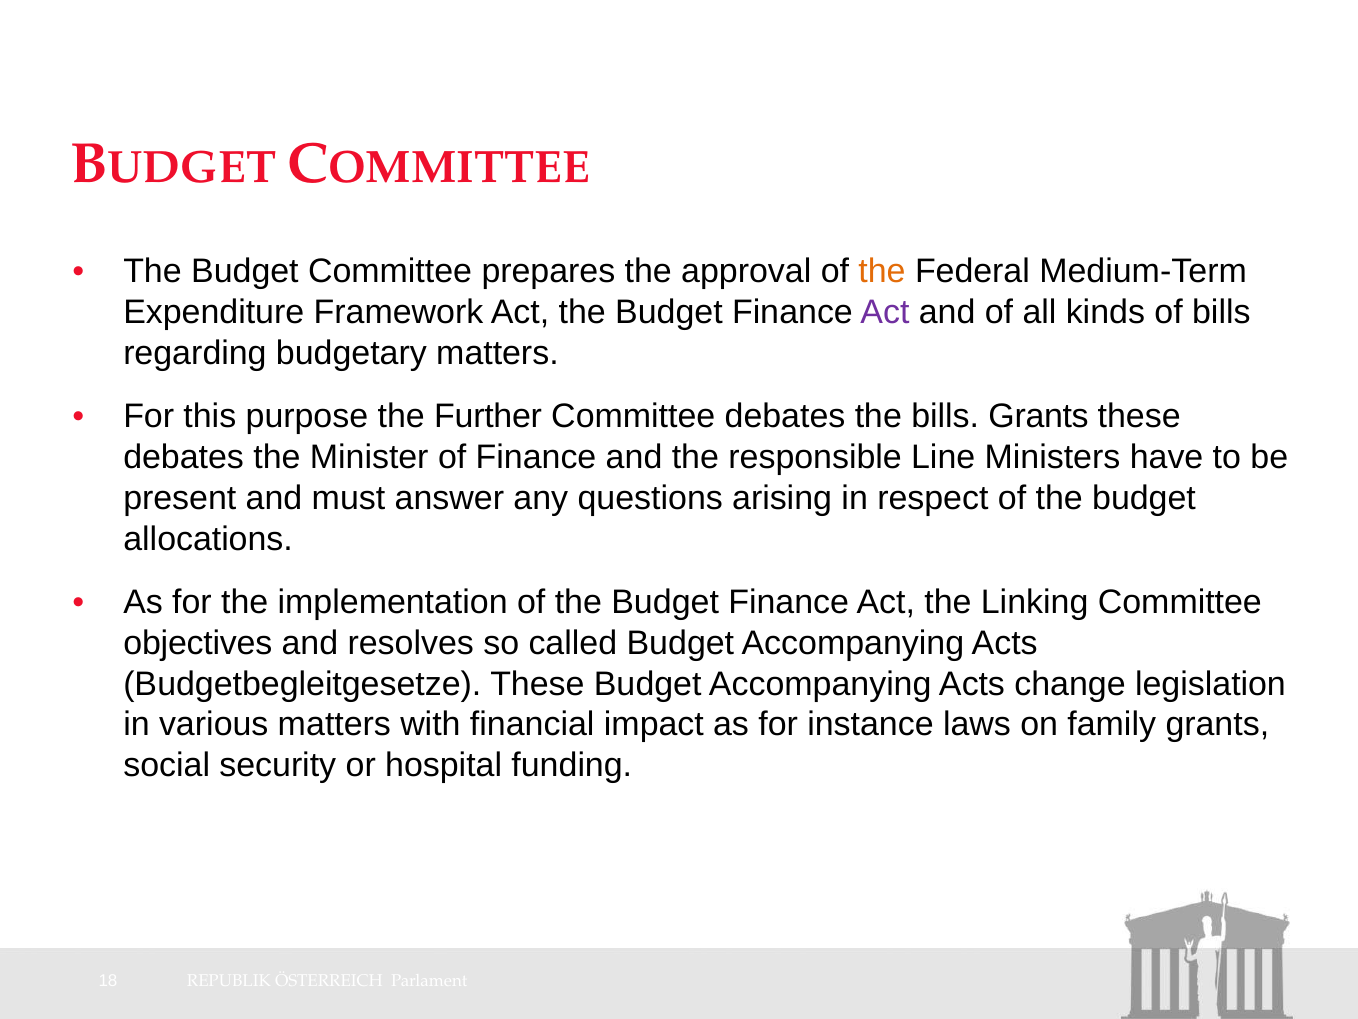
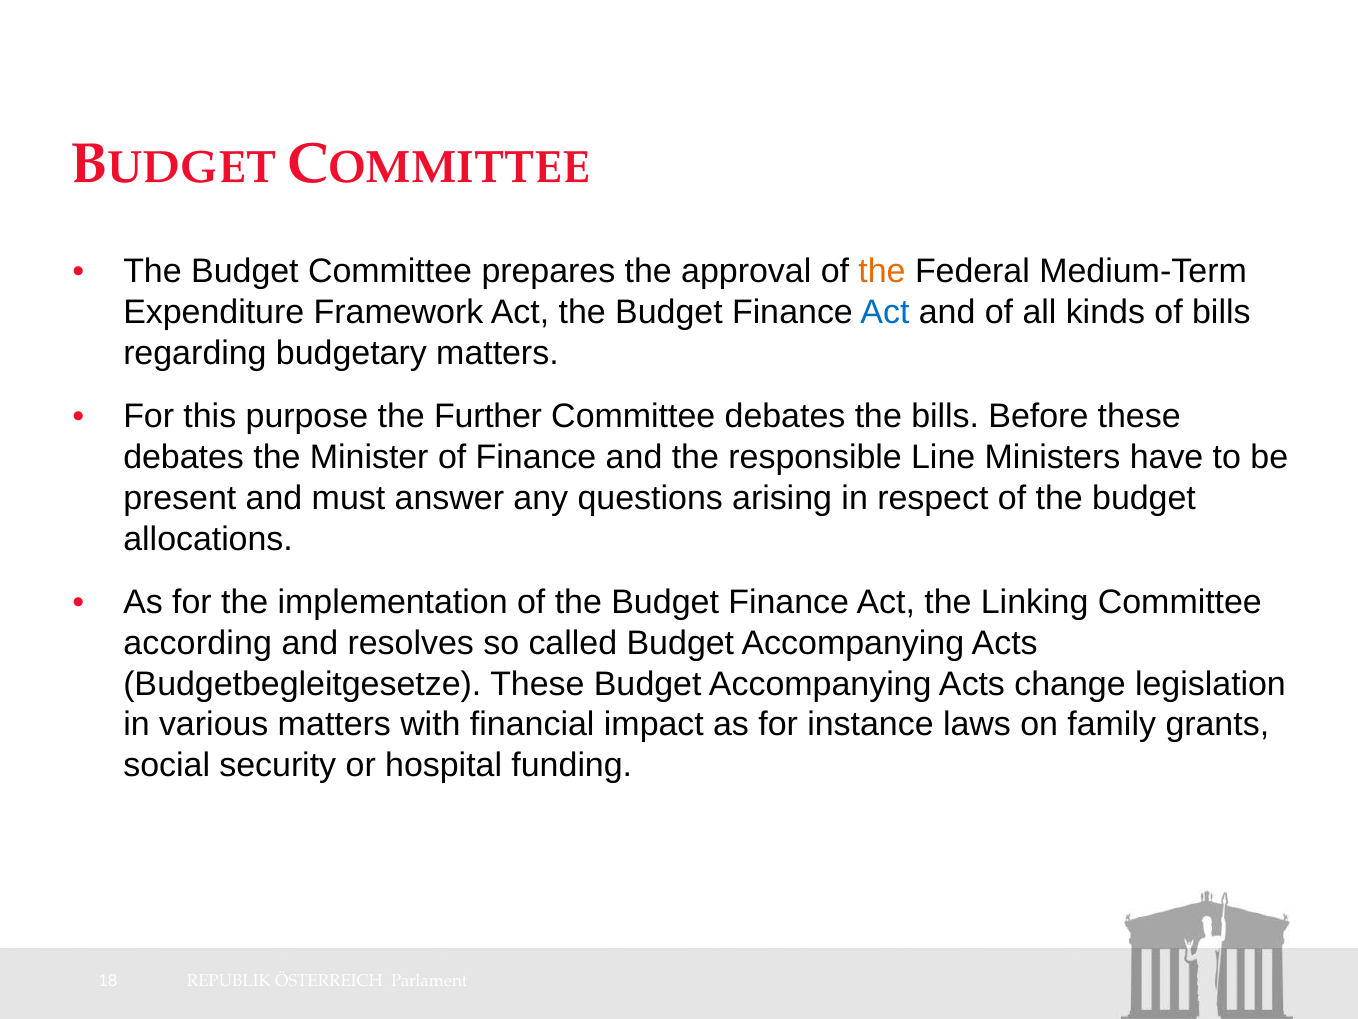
Act colour: purple -> blue (885, 312)
bills Grants: Grants -> Before (1038, 416)
objectives: objectives -> according (198, 643)
